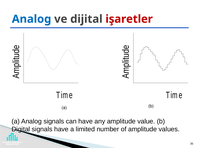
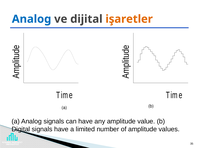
işaretler colour: red -> orange (129, 19)
